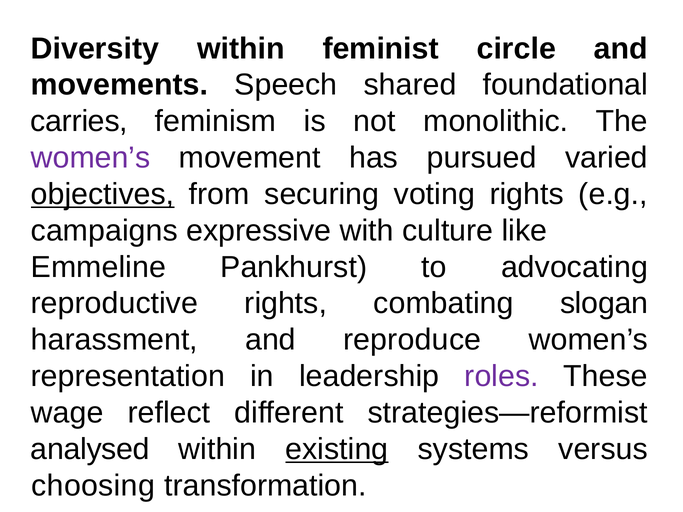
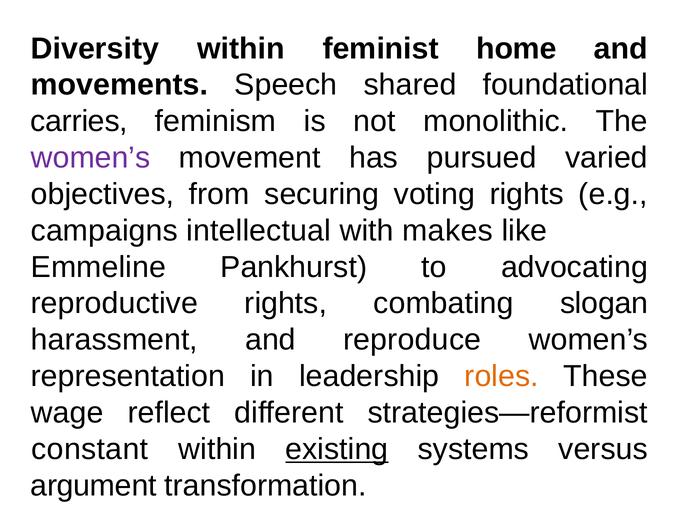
circle: circle -> home (516, 49)
objectives underline: present -> none (103, 194)
expressive: expressive -> intellectual (259, 231)
culture: culture -> makes (448, 231)
roles colour: purple -> orange (502, 376)
analysed: analysed -> constant (90, 449)
choosing: choosing -> argument (93, 486)
